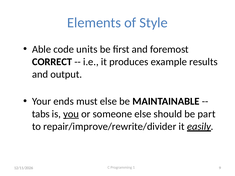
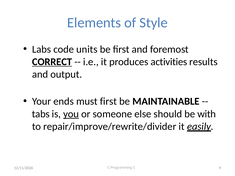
Able: Able -> Labs (42, 49)
CORRECT underline: none -> present (52, 62)
example: example -> activities (169, 62)
must else: else -> first (108, 102)
part: part -> with (207, 114)
